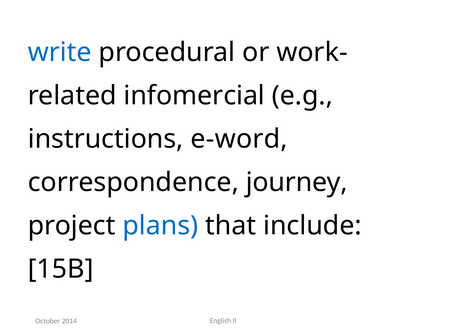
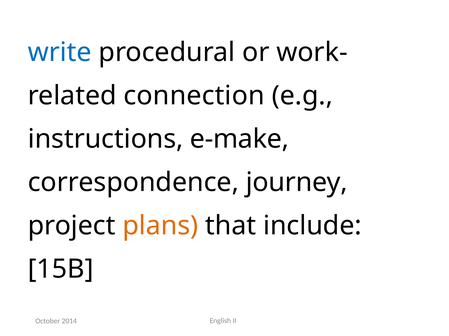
infomercial: infomercial -> connection (194, 96)
e-word: e-word -> e-make (239, 139)
plans colour: blue -> orange (160, 226)
